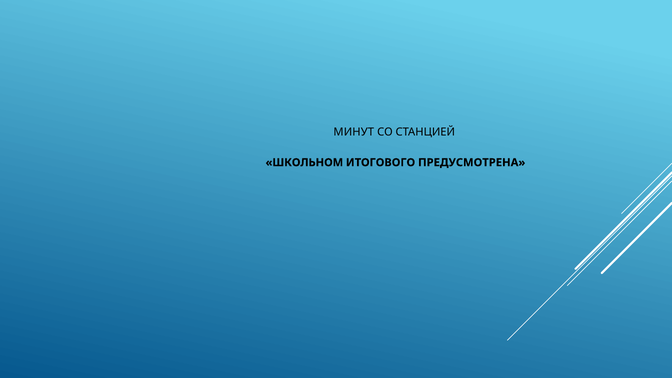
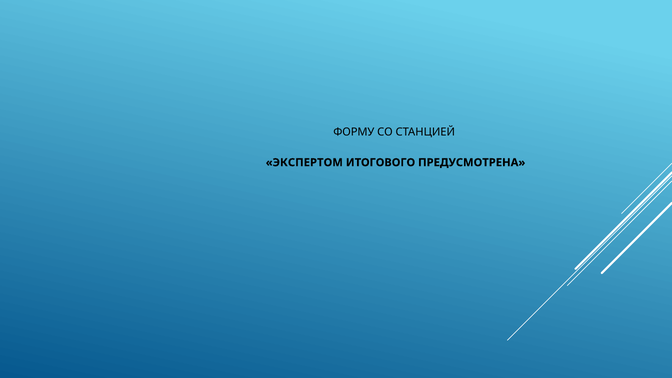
МИНУТ: МИНУТ -> ФОРМУ (354, 132)
ШКОЛЬНОМ: ШКОЛЬНОМ -> ЭКСПЕРТОМ (304, 163)
